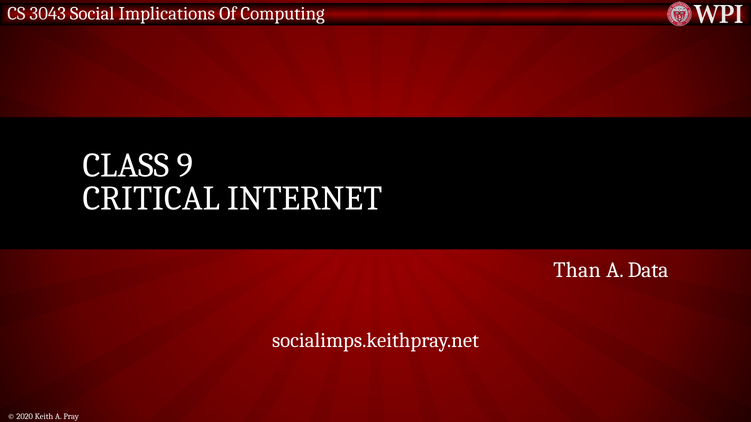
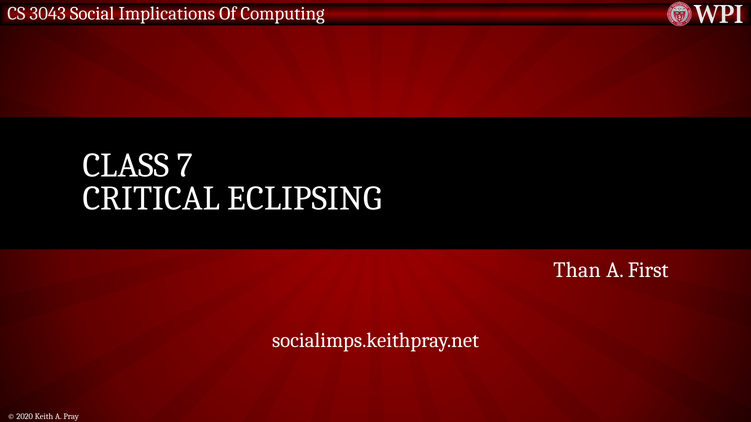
9: 9 -> 7 (185, 166)
INTERNET: INTERNET -> ECLIPSING (305, 199)
Data: Data -> First (648, 270)
